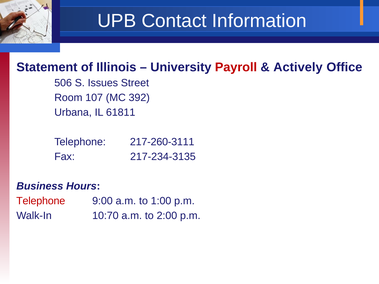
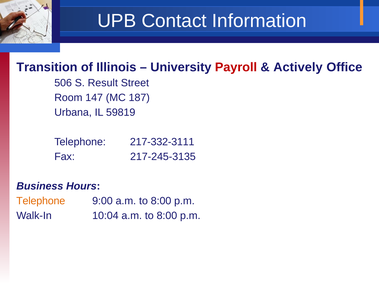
Statement: Statement -> Transition (47, 67)
Issues: Issues -> Result (103, 83)
107: 107 -> 147 (94, 98)
392: 392 -> 187 (139, 98)
61811: 61811 -> 59819 (121, 113)
217-260-3111: 217-260-3111 -> 217-332-3111 (162, 142)
217-234-3135: 217-234-3135 -> 217-245-3135 (163, 157)
Telephone colour: red -> orange (41, 201)
9:00 a.m to 1:00: 1:00 -> 8:00 (161, 201)
10:70: 10:70 -> 10:04 (105, 216)
2:00: 2:00 -> 8:00 (167, 216)
